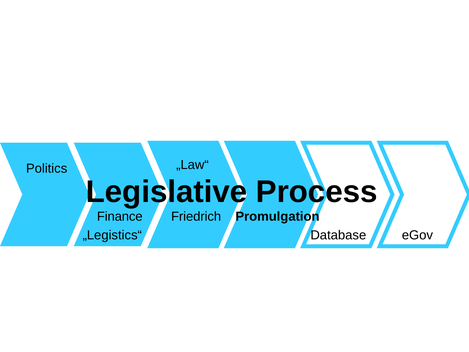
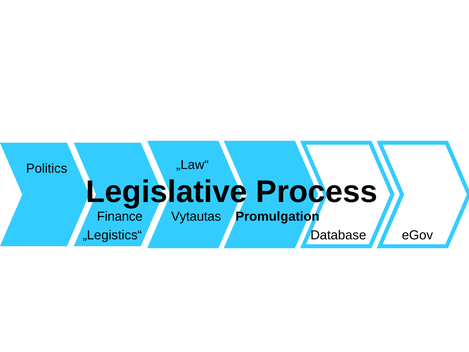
Friedrich: Friedrich -> Vytautas (196, 216)
